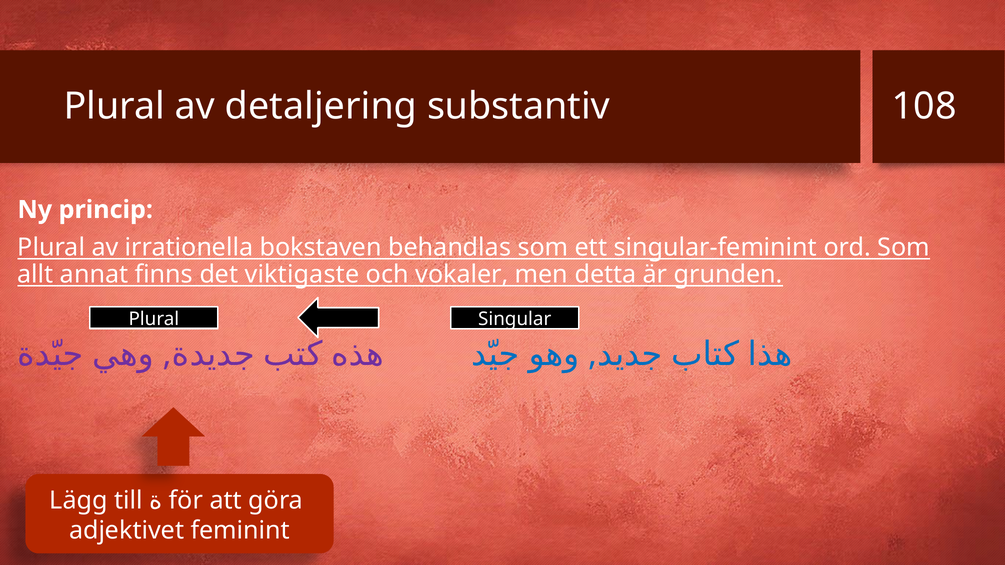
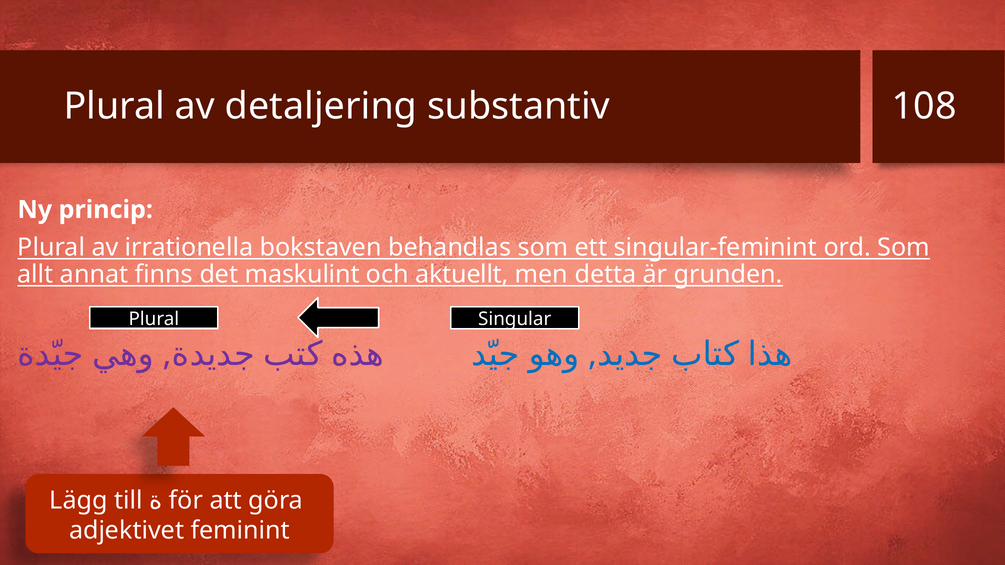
viktigaste: viktigaste -> maskulint (302, 275)
vokaler: vokaler -> aktuellt (462, 275)
